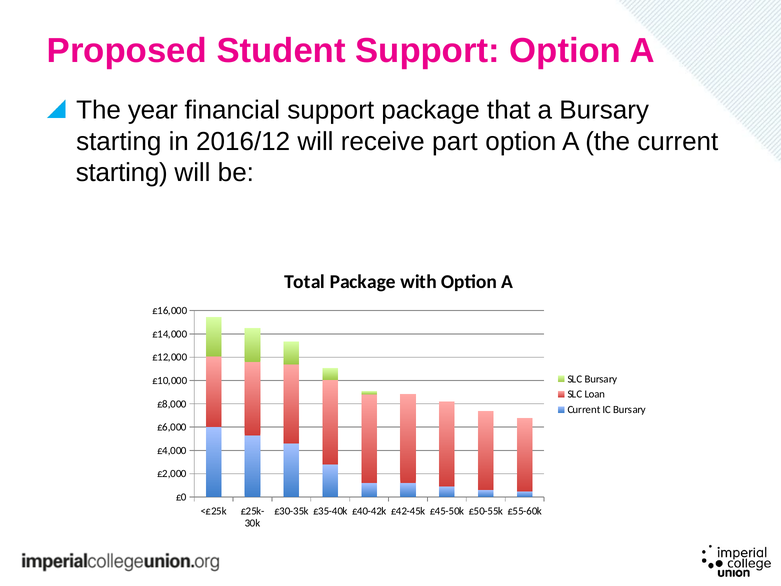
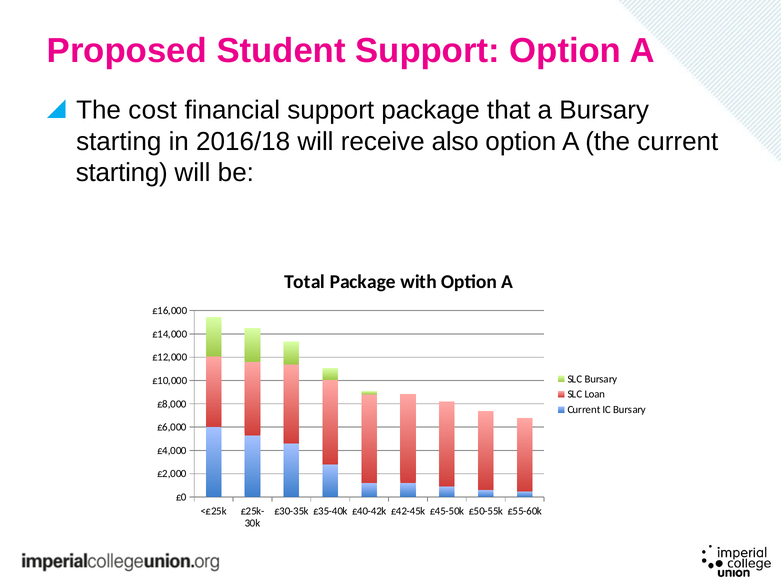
year: year -> cost (153, 110)
2016/12: 2016/12 -> 2016/18 (243, 141)
part: part -> also (455, 141)
